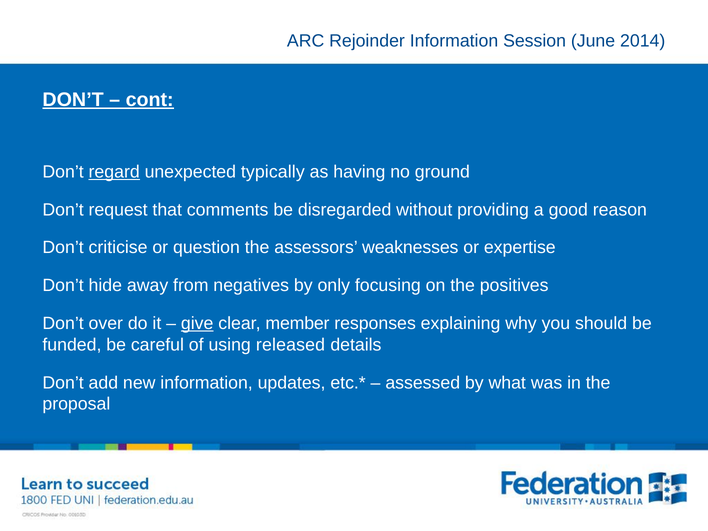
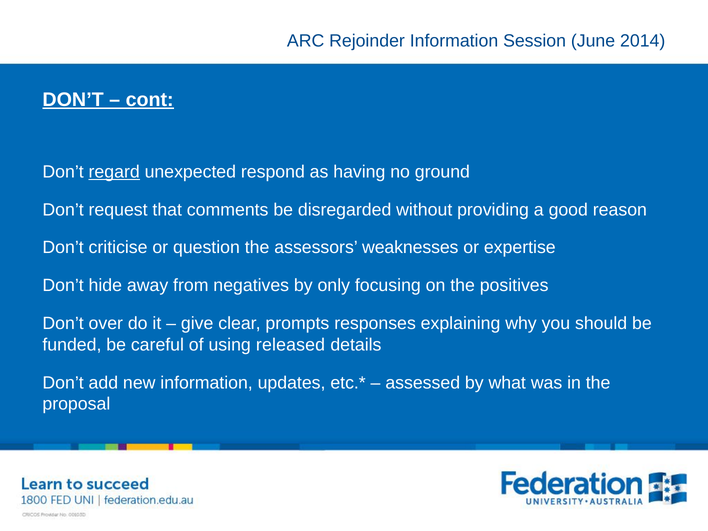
typically: typically -> respond (273, 172)
give underline: present -> none (197, 323)
member: member -> prompts (297, 323)
